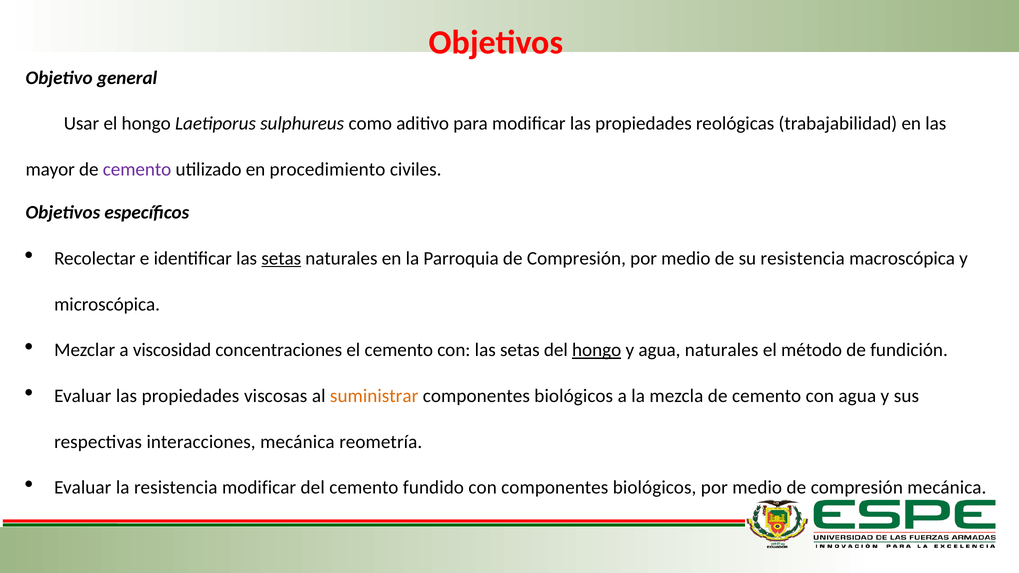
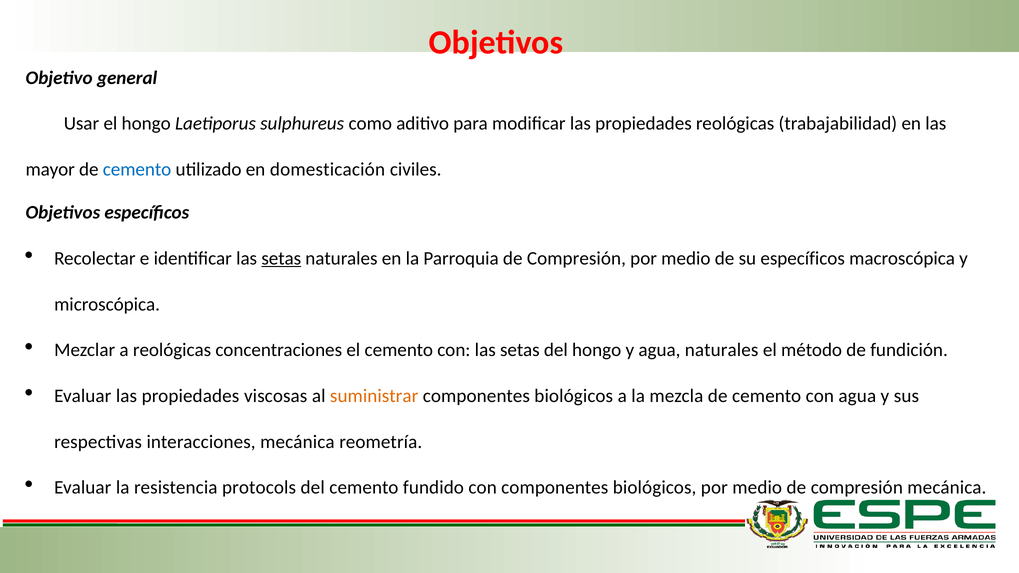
cemento colour: purple -> blue (137, 169)
procedimiento: procedimiento -> domesticación (327, 169)
su resistencia: resistencia -> específicos (803, 258)
a viscosidad: viscosidad -> reológicas (172, 350)
hongo underline: present -> none (597, 350)
resistencia modificar: modificar -> protocols (259, 488)
